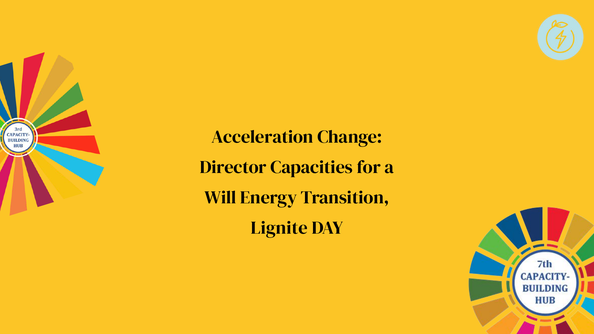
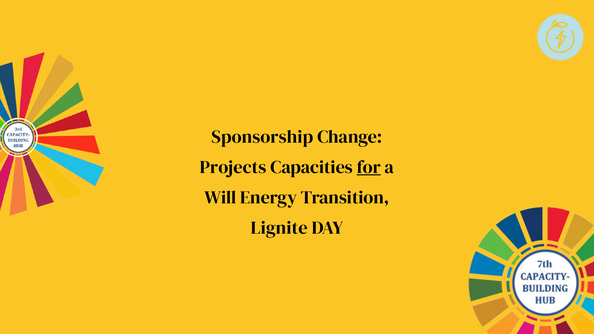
Acceleration: Acceleration -> Sponsorship (262, 137)
Director: Director -> Projects (233, 167)
for underline: none -> present (369, 167)
